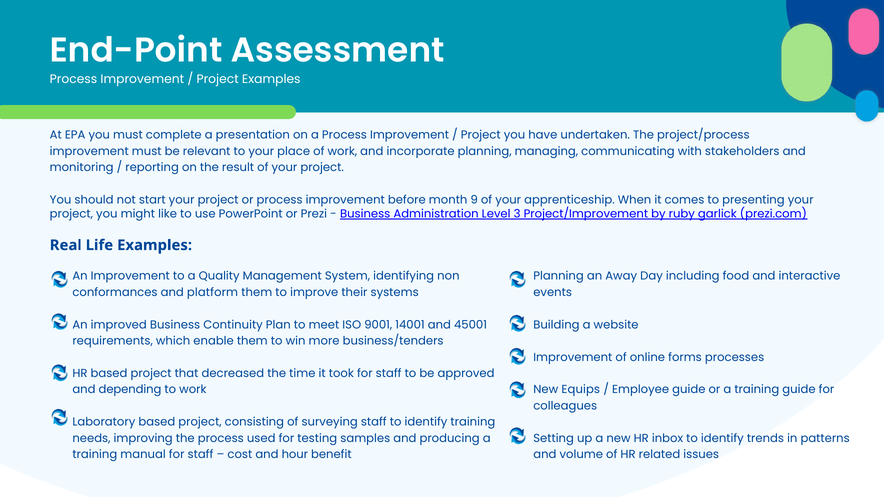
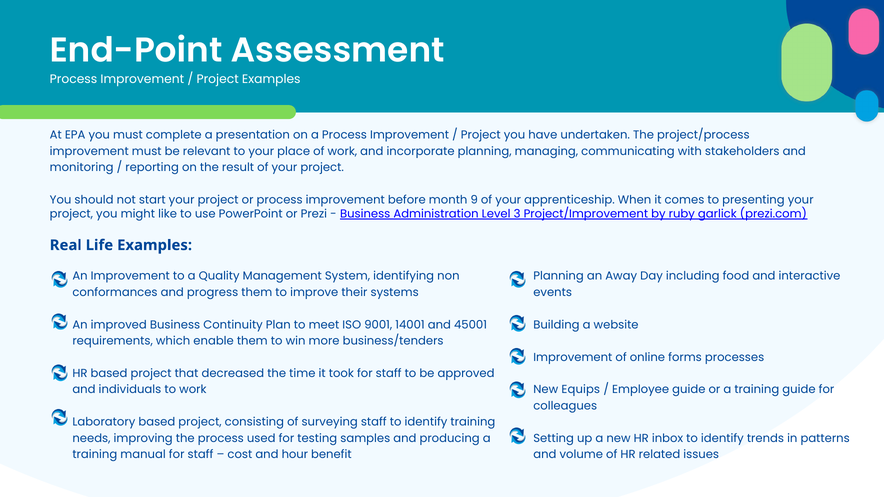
platform: platform -> progress (213, 292)
depending: depending -> individuals (130, 390)
